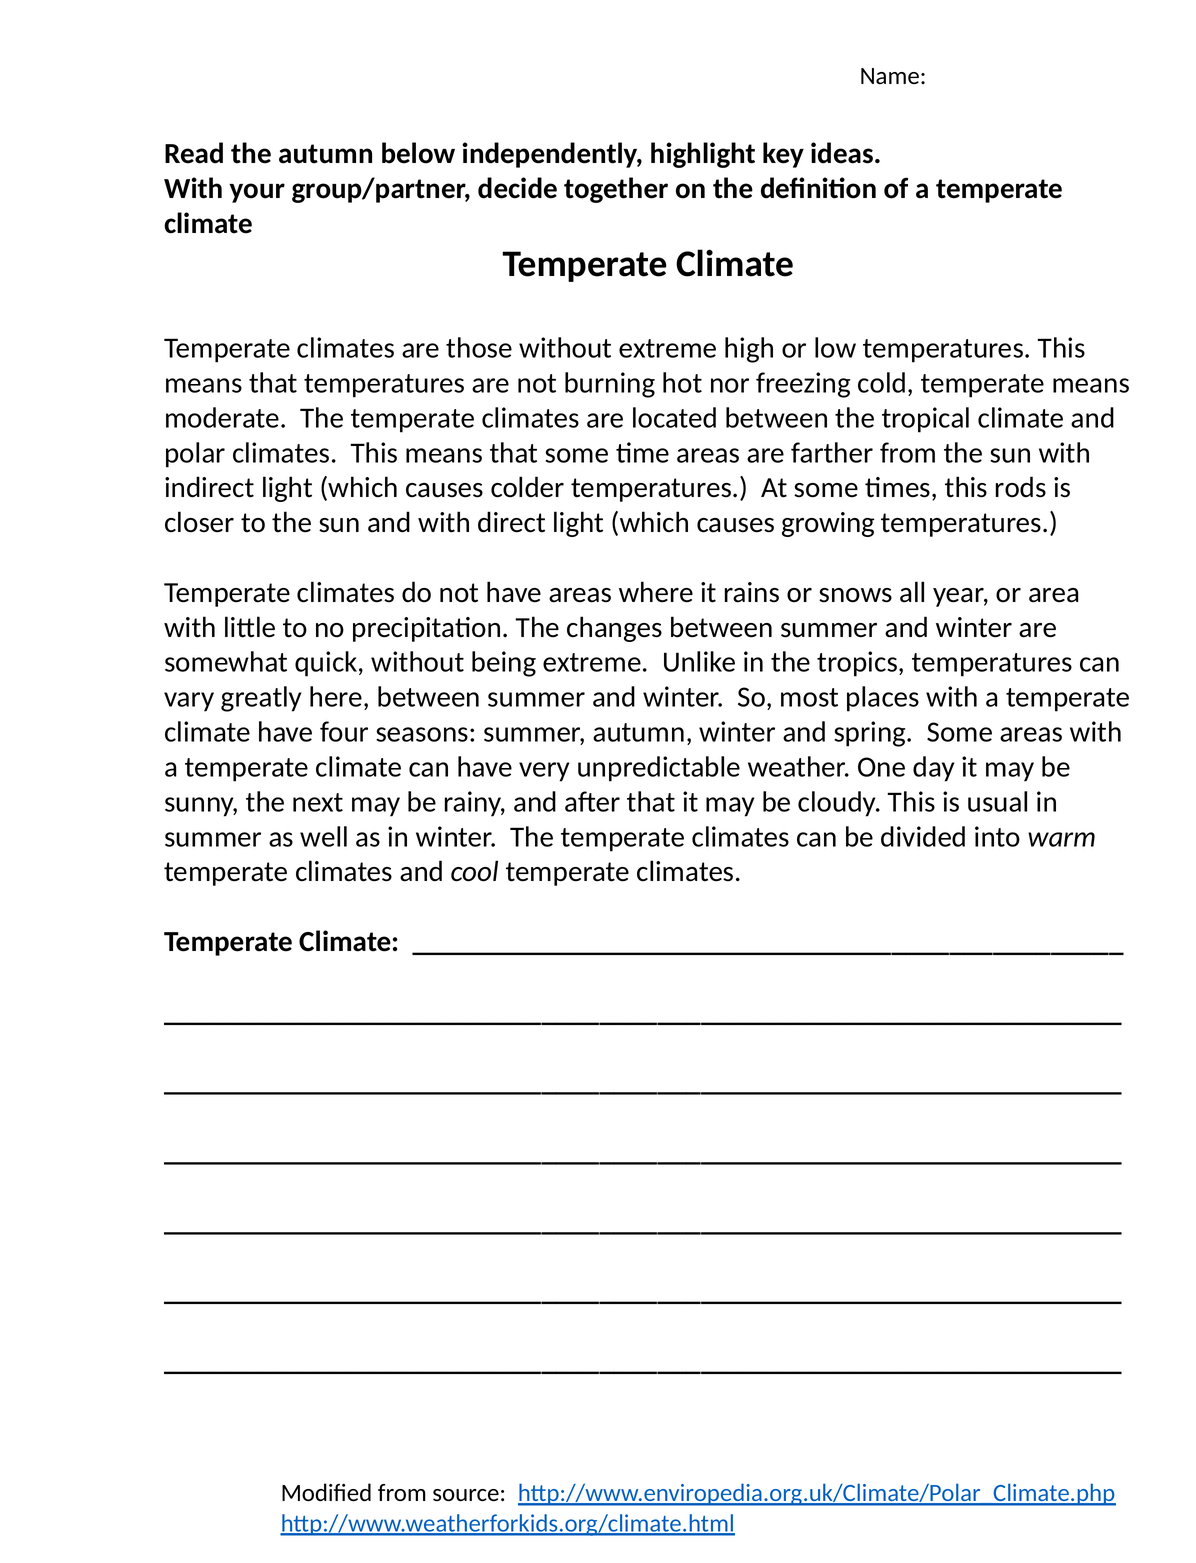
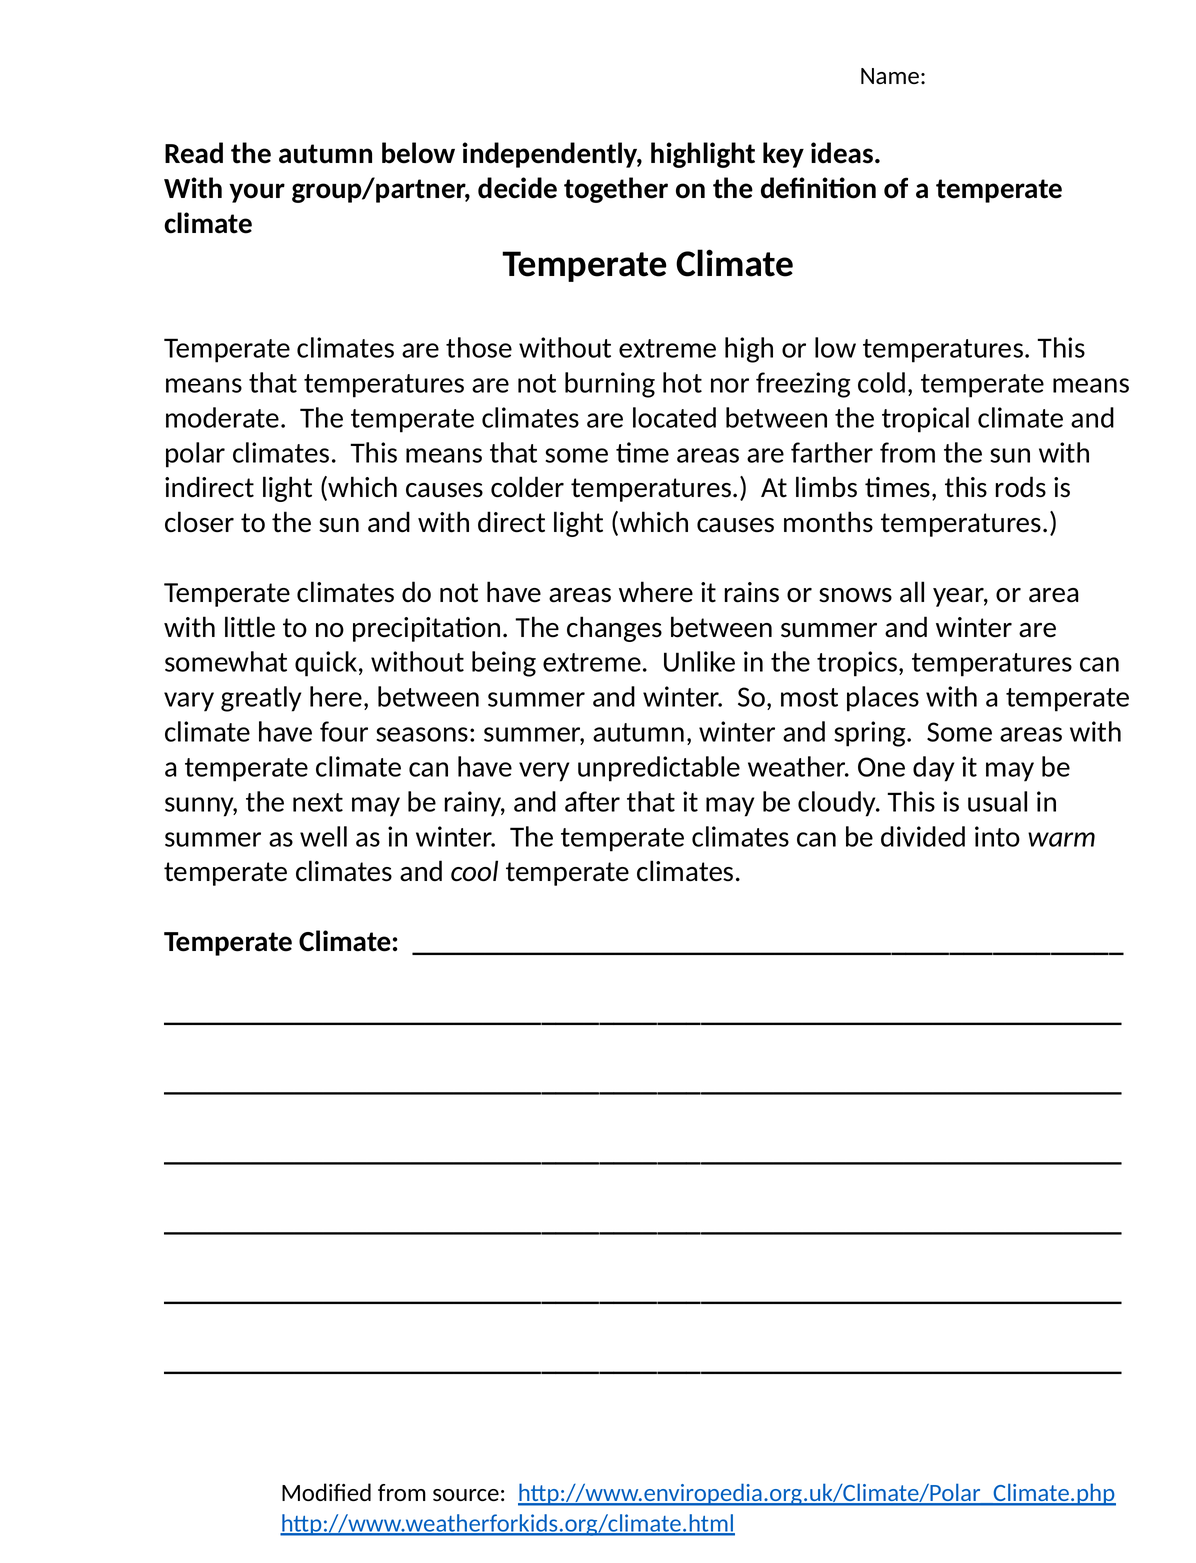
At some: some -> limbs (826, 488)
growing: growing -> months (828, 523)
